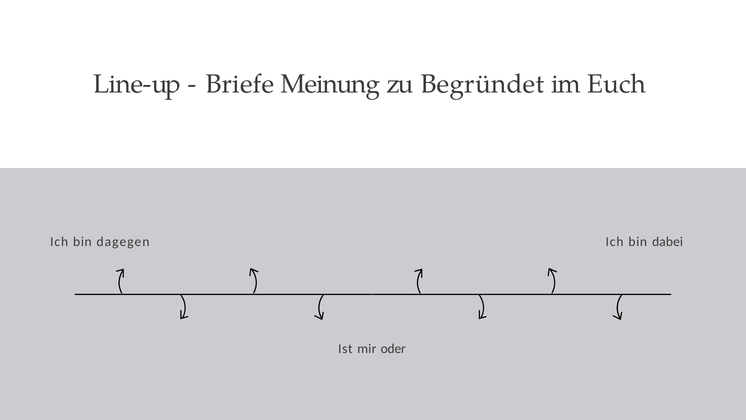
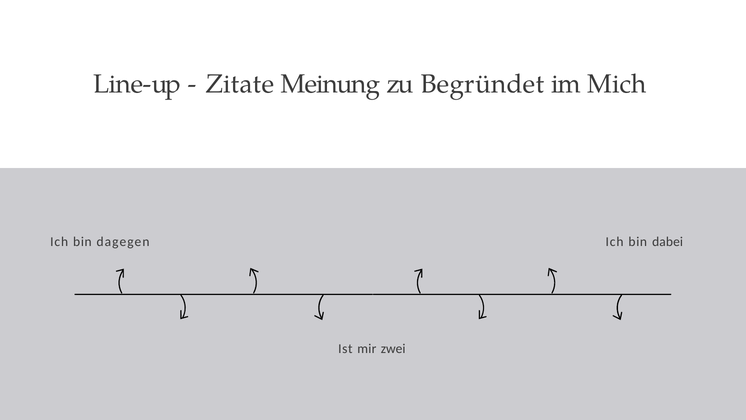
Briefe: Briefe -> Zitate (240, 84)
Euch: Euch -> Mich (617, 84)
oder: oder -> zwei (393, 348)
